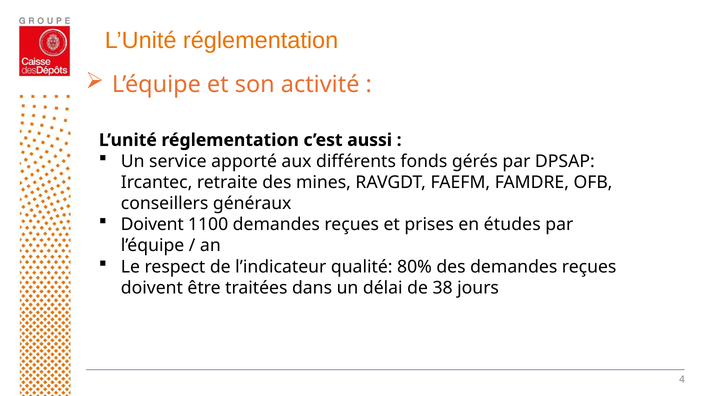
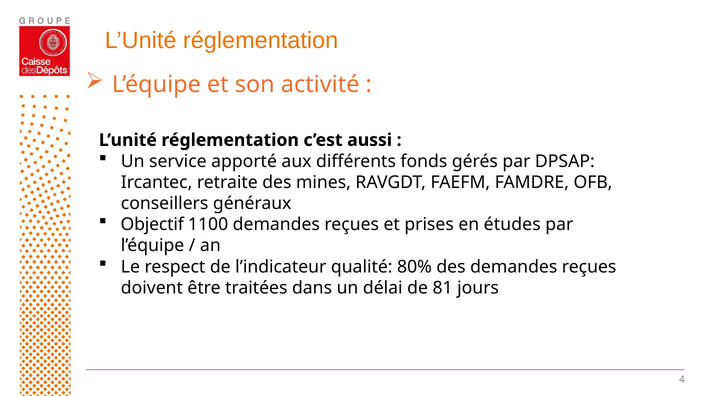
Doivent: Doivent -> Objectif (152, 225)
38: 38 -> 81 (443, 288)
